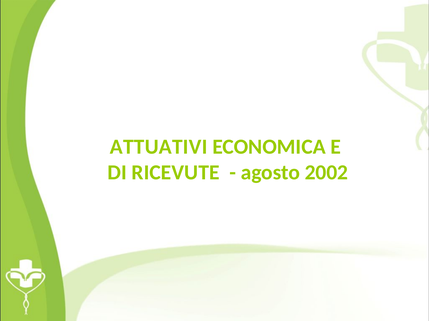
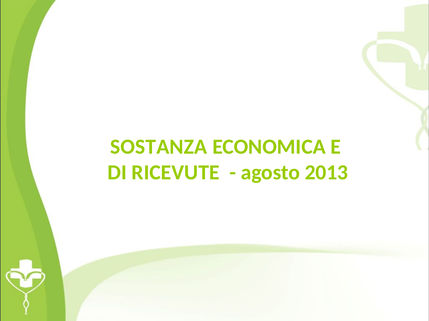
ATTUATIVI: ATTUATIVI -> SOSTANZA (159, 147)
2002: 2002 -> 2013 (326, 173)
